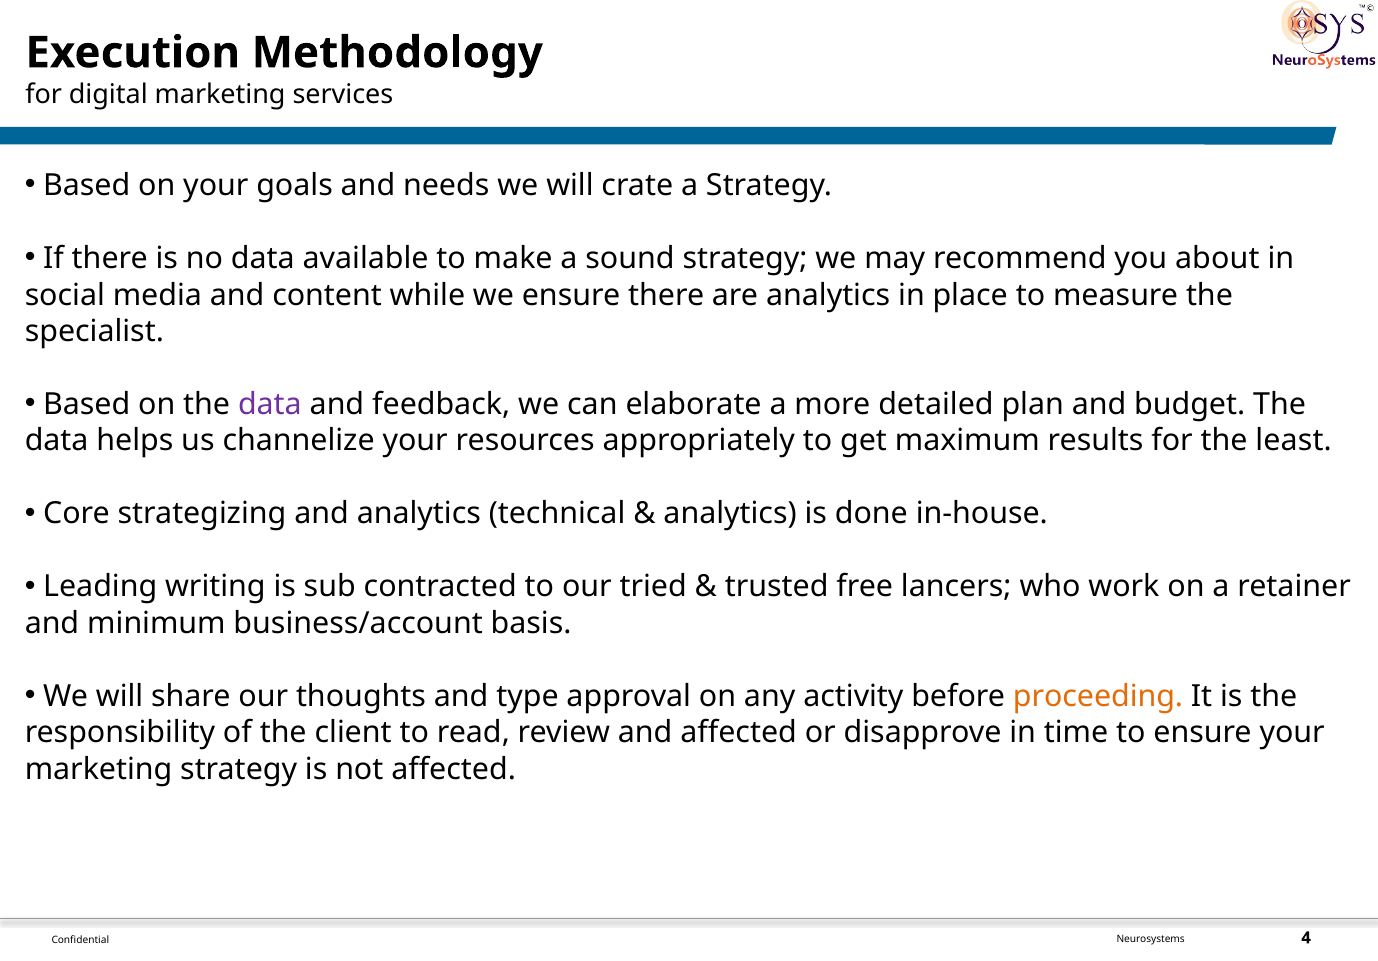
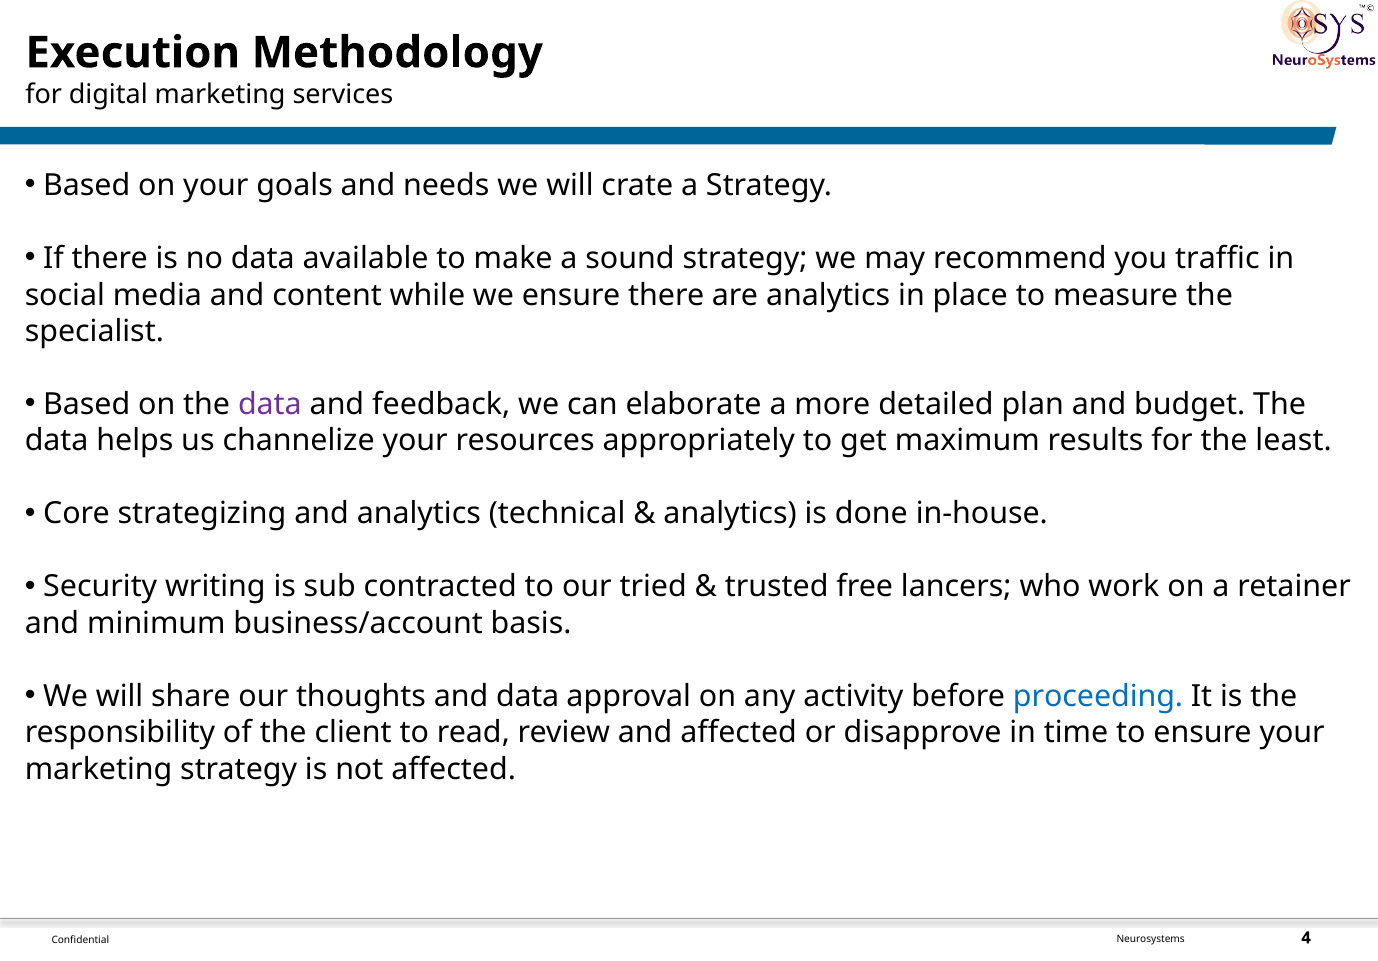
about: about -> traffic (1217, 258)
Leading: Leading -> Security (100, 587)
and type: type -> data (528, 696)
proceeding colour: orange -> blue (1098, 696)
